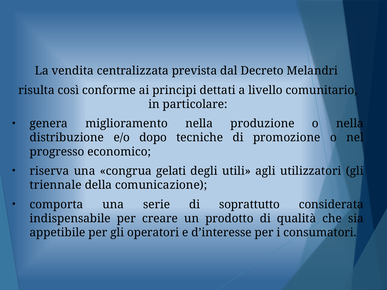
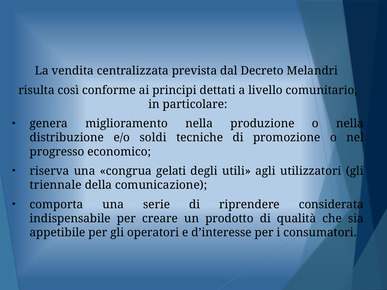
dopo: dopo -> soldi (153, 138)
soprattutto: soprattutto -> riprendere (249, 205)
